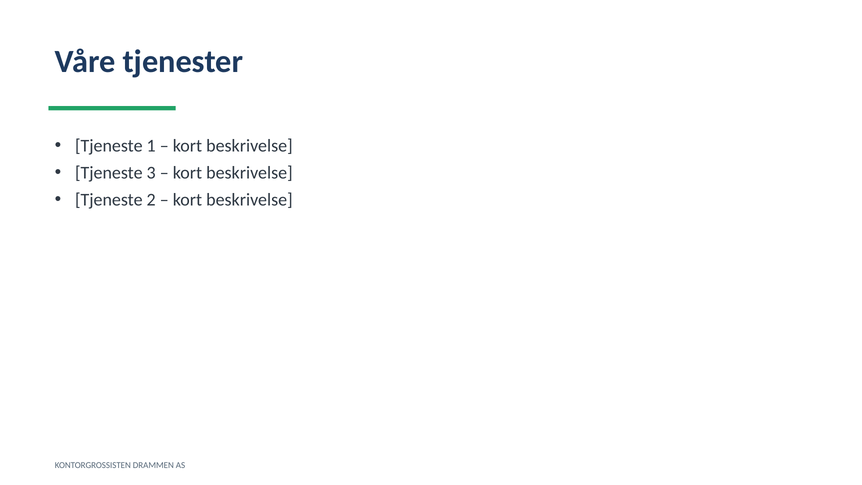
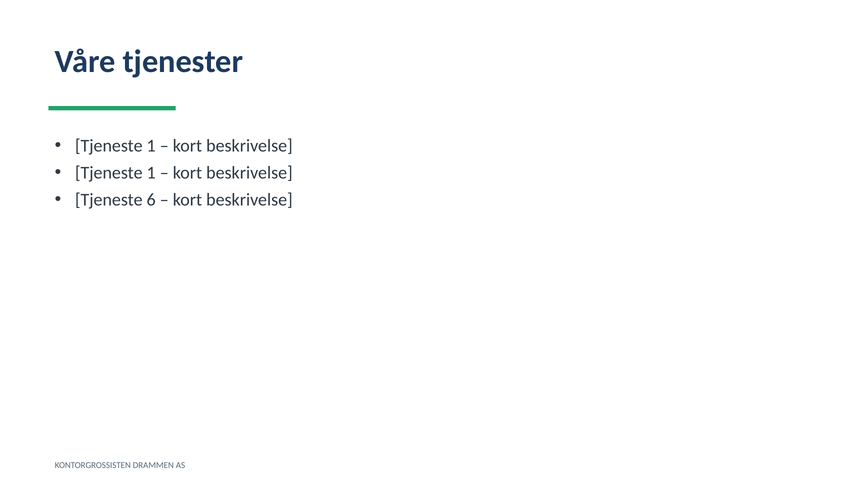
3: 3 -> 1 (151, 173)
2: 2 -> 6 (151, 200)
